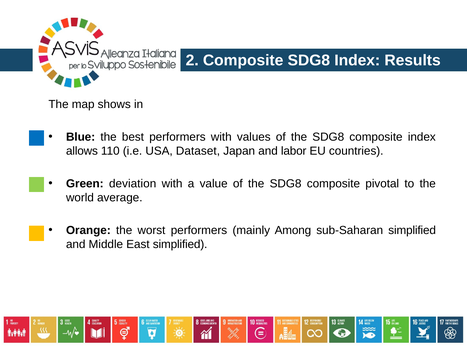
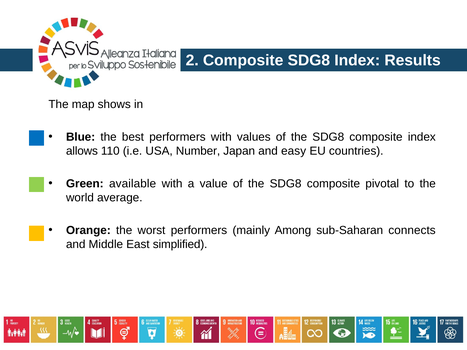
Dataset: Dataset -> Number (198, 151)
labor: labor -> easy (294, 151)
deviation: deviation -> available (133, 184)
sub-Saharan simplified: simplified -> connects (412, 230)
